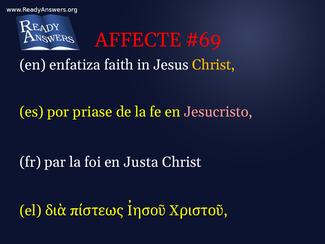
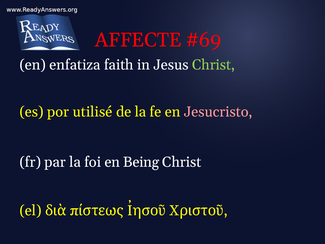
Christ colour: yellow -> light green (214, 65)
priase: priase -> utilisé (92, 112)
Justa: Justa -> Being (141, 162)
